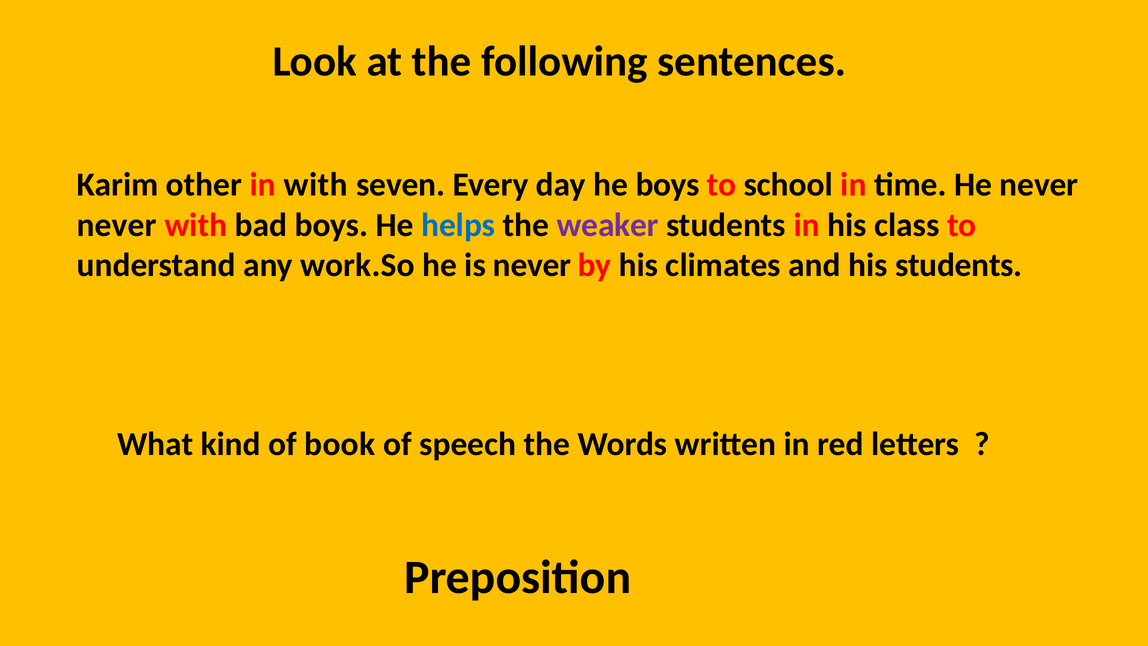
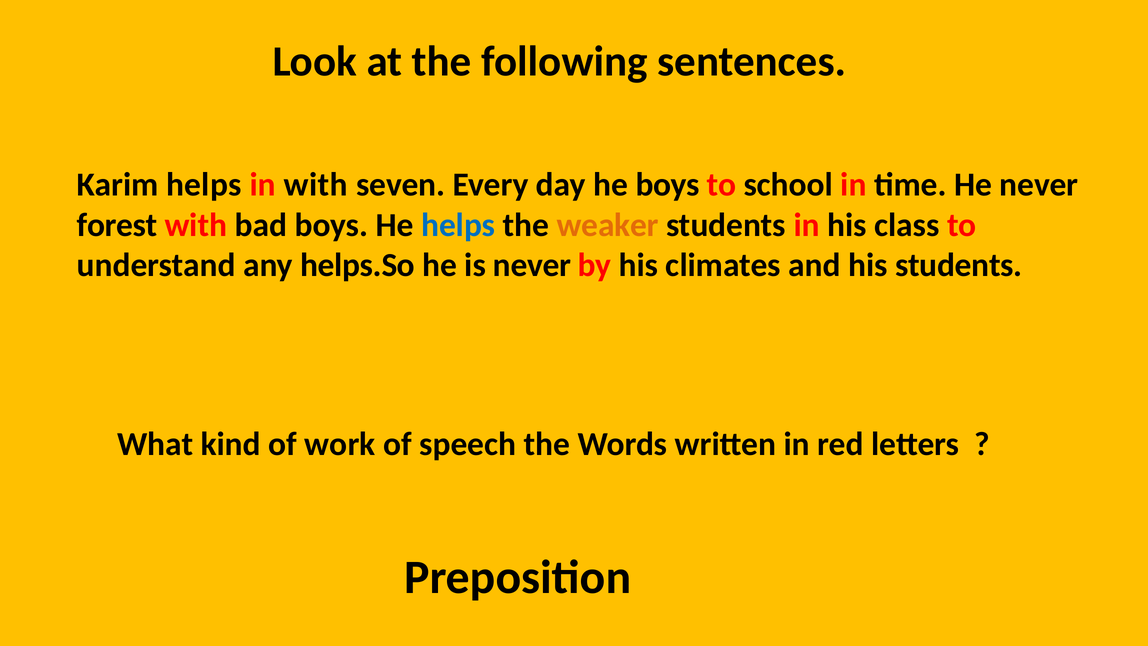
Karim other: other -> helps (204, 185)
never: never -> forest (117, 225)
weaker colour: purple -> orange (608, 225)
work.So: work.So -> helps.So (358, 265)
book: book -> work (340, 444)
